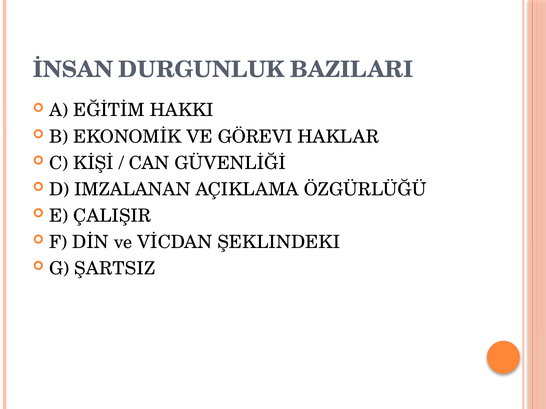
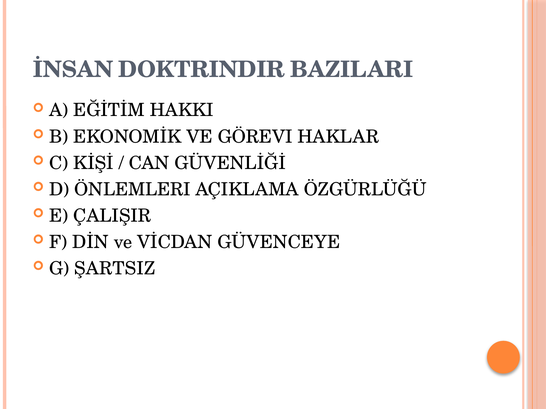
DURGUNLUK: DURGUNLUK -> DOKTRINDIR (202, 70)
IMZALANAN: IMZALANAN -> ÖNLEMLERI (132, 190)
ŞEKLINDEKI: ŞEKLINDEKI -> GÜVENCEYE (279, 242)
